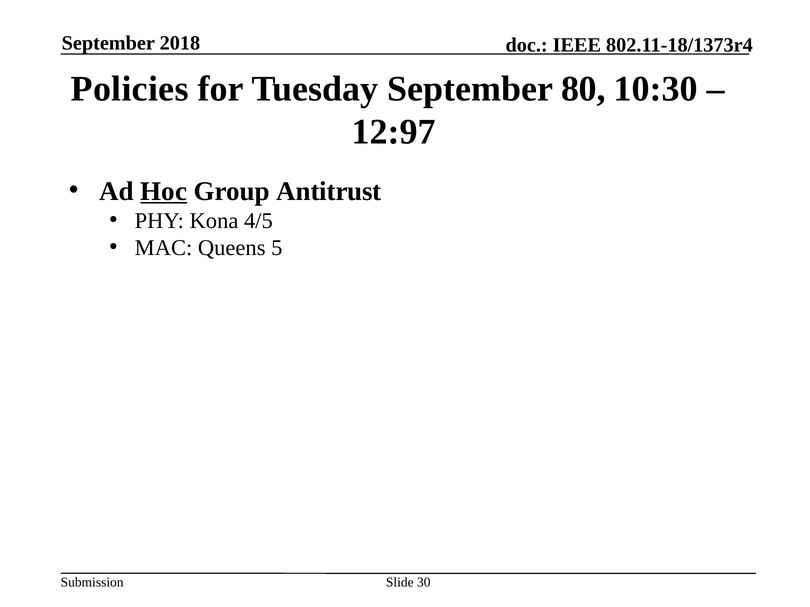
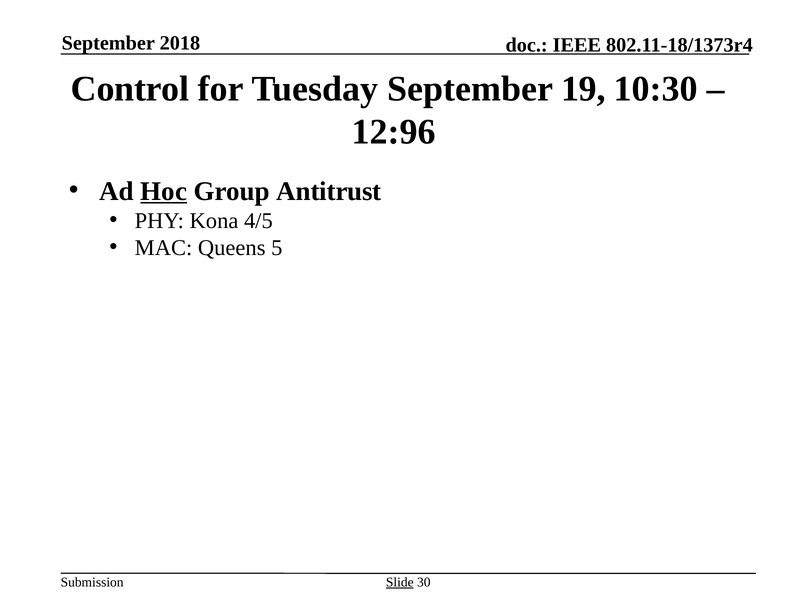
Policies: Policies -> Control (130, 89)
80: 80 -> 19 (583, 89)
12:97: 12:97 -> 12:96 (394, 132)
Slide underline: none -> present (400, 583)
